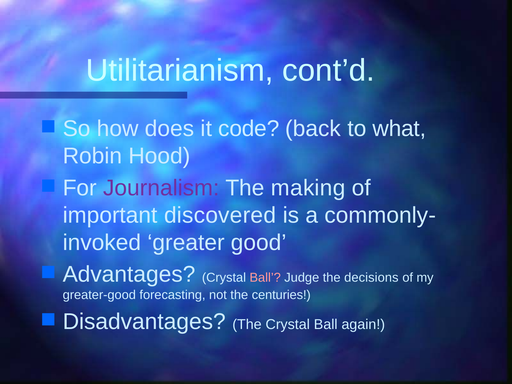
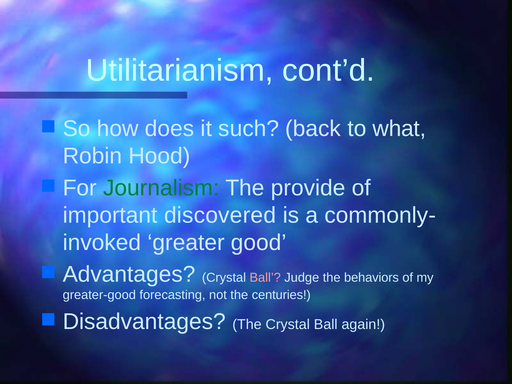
code: code -> such (249, 129)
Journalism colour: purple -> green (161, 188)
making: making -> provide (308, 188)
decisions: decisions -> behaviors (371, 278)
